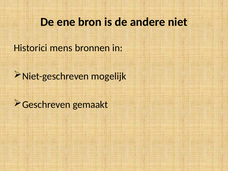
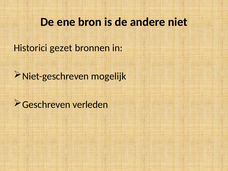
mens: mens -> gezet (61, 48)
gemaakt: gemaakt -> verleden (90, 105)
